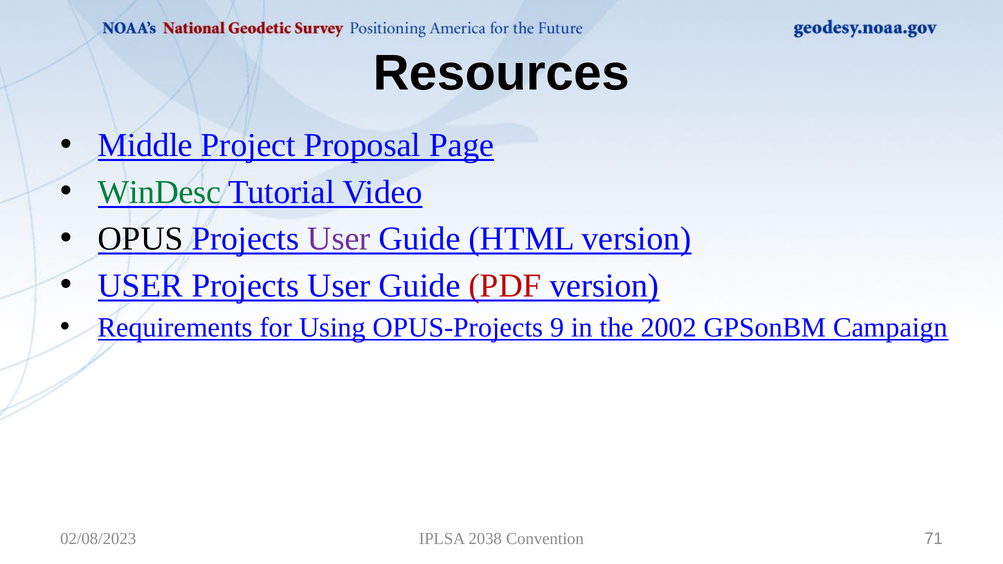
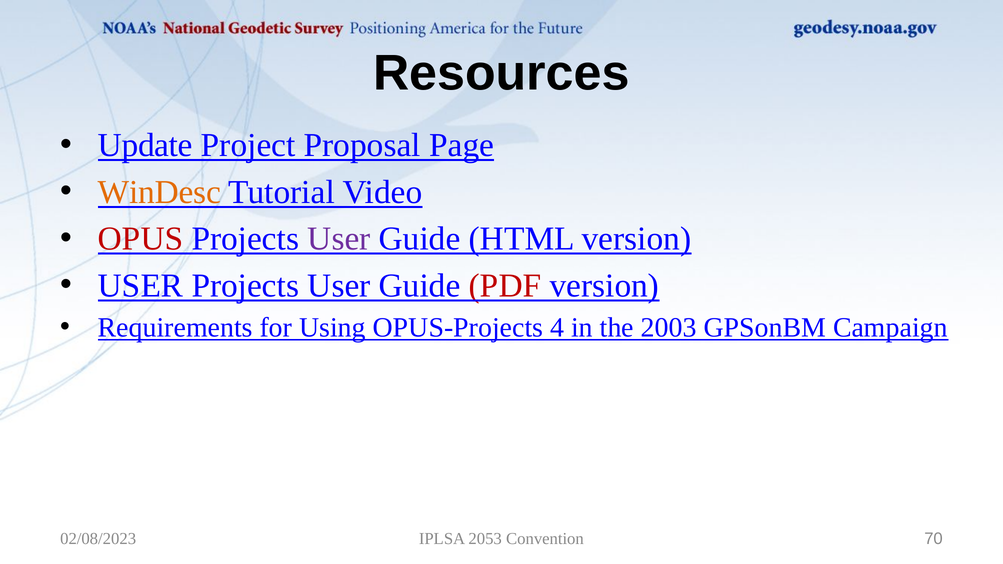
Middle: Middle -> Update (145, 145)
WinDesc colour: green -> orange (159, 192)
OPUS colour: black -> red (141, 239)
9: 9 -> 4 (557, 328)
2002: 2002 -> 2003 (669, 328)
2038: 2038 -> 2053 (485, 539)
71: 71 -> 70 (934, 539)
